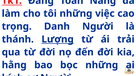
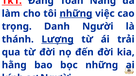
những underline: none -> present (76, 14)
